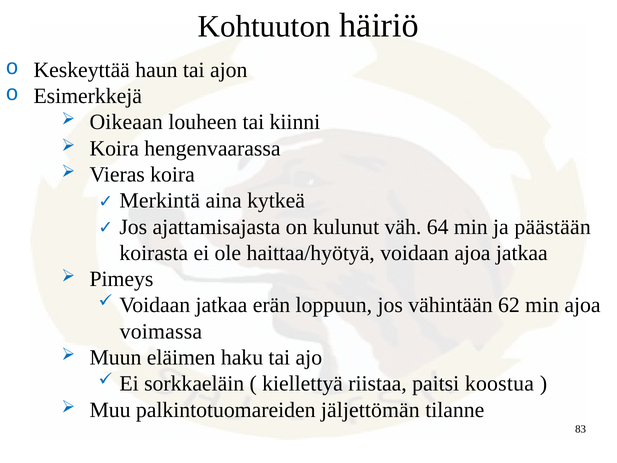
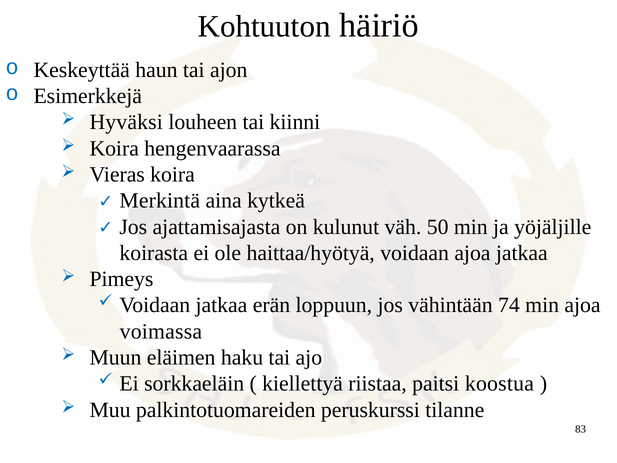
Oikeaan: Oikeaan -> Hyväksi (126, 122)
64: 64 -> 50 (438, 227)
päästään: päästään -> yöjäljille (553, 227)
62: 62 -> 74 (509, 305)
jäljettömän: jäljettömän -> peruskurssi (370, 410)
